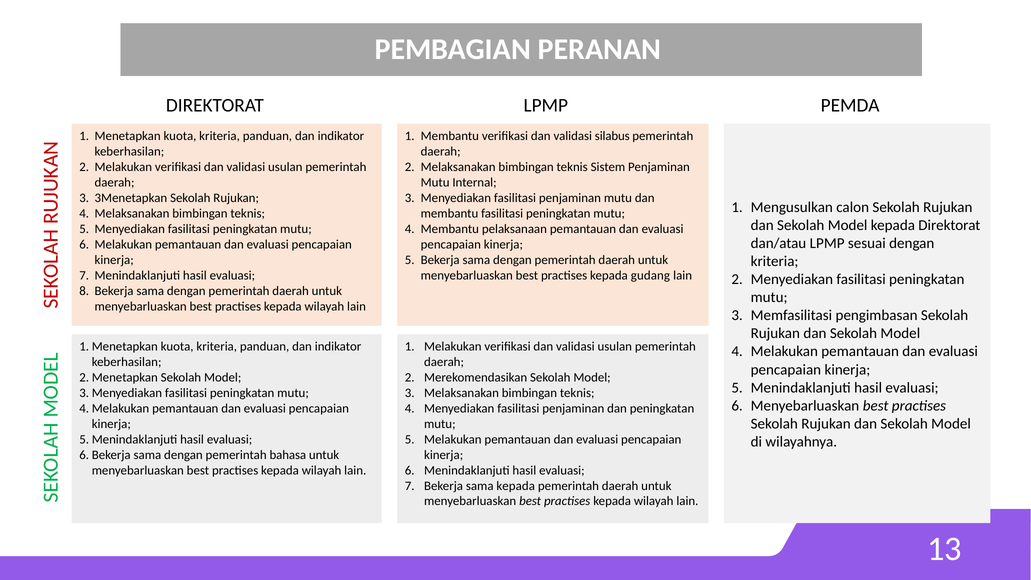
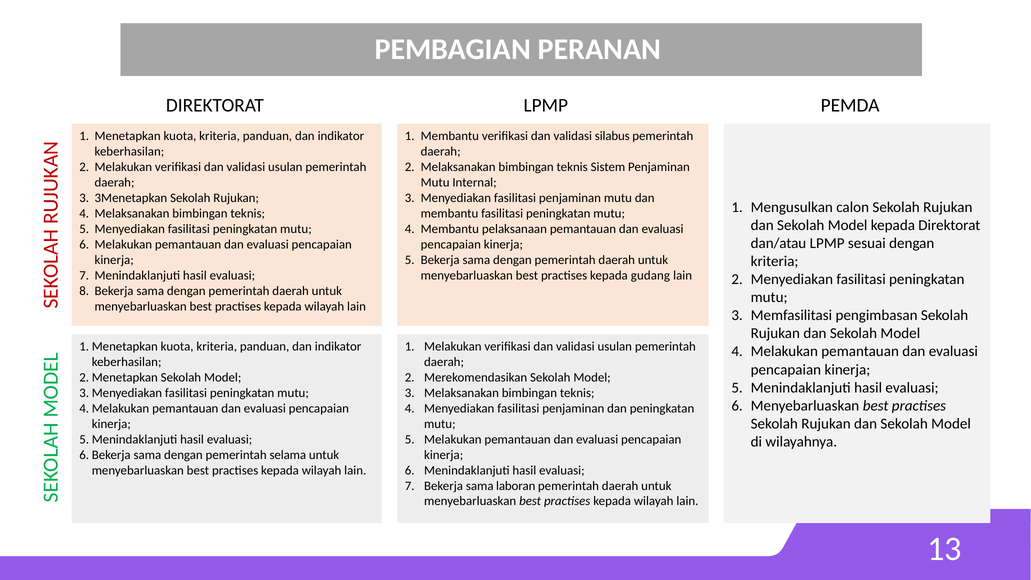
bahasa: bahasa -> selama (288, 455)
sama kepada: kepada -> laboran (516, 486)
